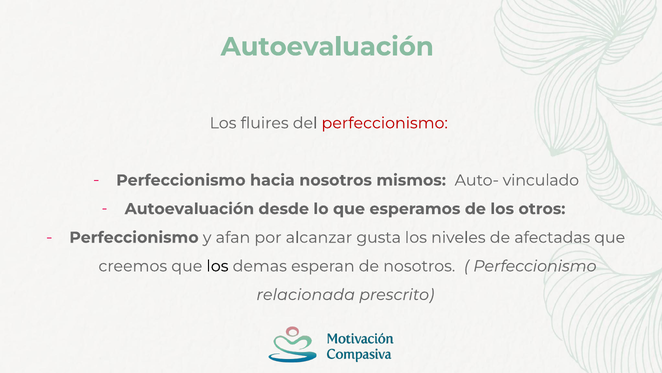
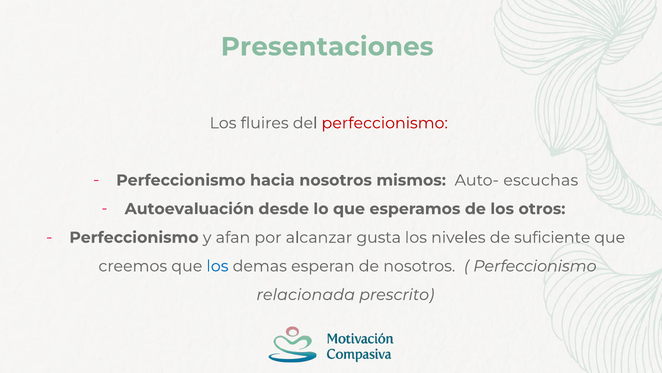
Autoevaluación: Autoevaluación -> Presentaciones (327, 47)
vinculado: vinculado -> escuchas (541, 180)
afectadas: afectadas -> suficiente (552, 237)
los colour: black -> blue (218, 266)
